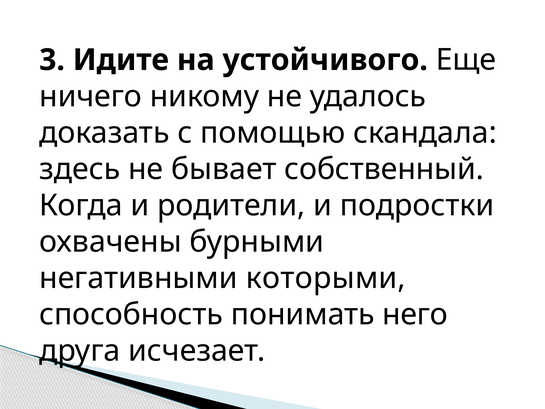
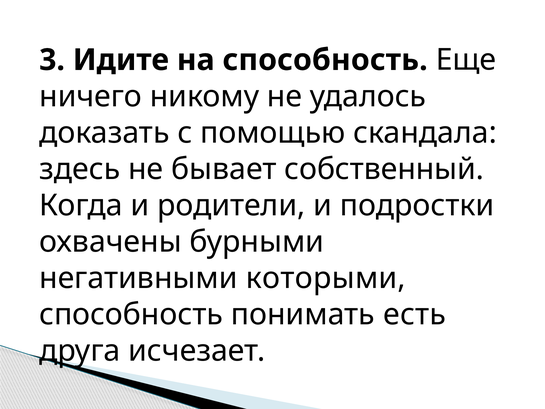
на устойчивого: устойчивого -> способность (325, 60)
него: него -> есть (415, 314)
